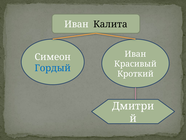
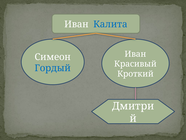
Калита colour: black -> blue (110, 24)
